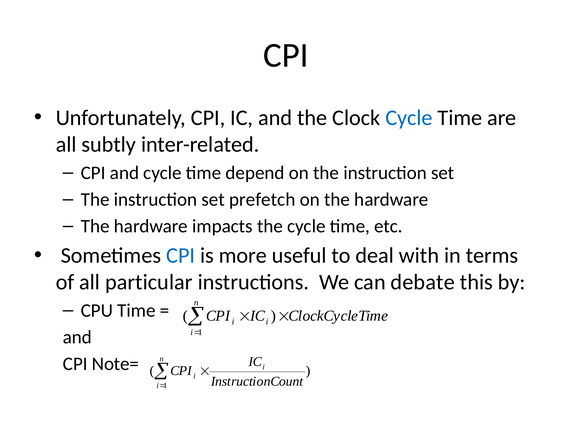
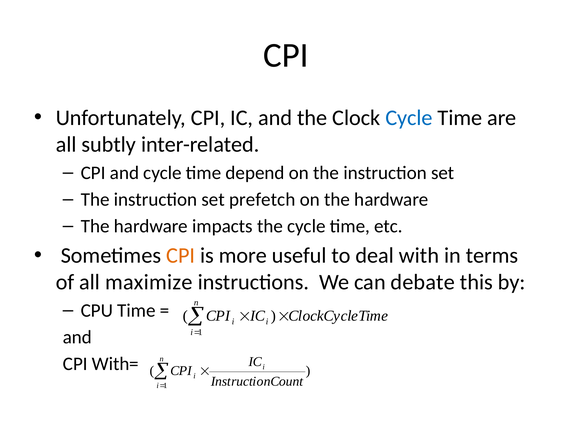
CPI colour: blue -> orange (181, 256)
particular: particular -> maximize (149, 282)
Note=: Note= -> With= (115, 364)
